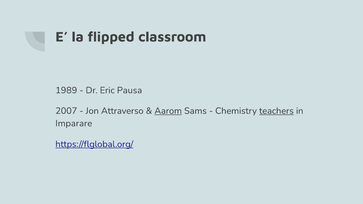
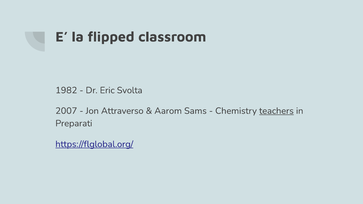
1989: 1989 -> 1982 (66, 90)
Pausa: Pausa -> Svolta (130, 90)
Aarom underline: present -> none (168, 111)
Imparare: Imparare -> Preparati (74, 123)
